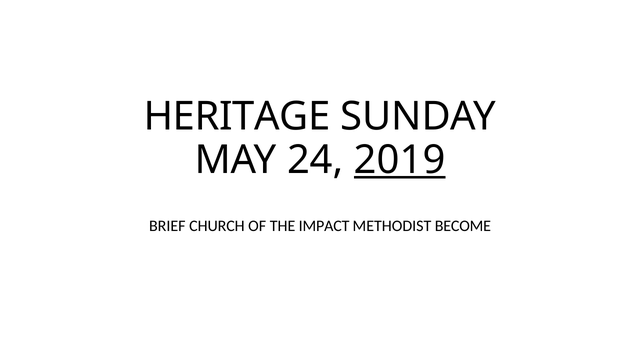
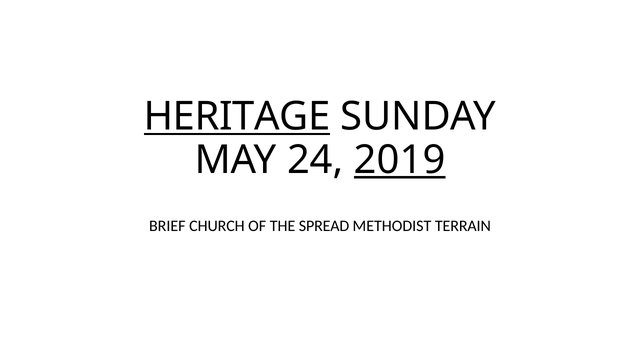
HERITAGE underline: none -> present (237, 117)
IMPACT: IMPACT -> SPREAD (324, 226)
BECOME: BECOME -> TERRAIN (463, 226)
